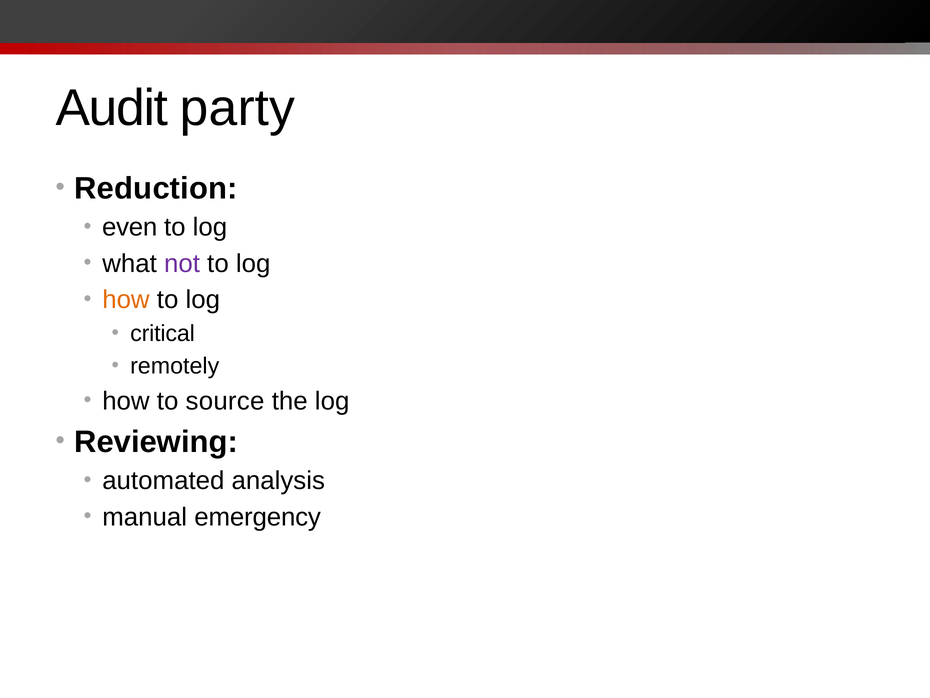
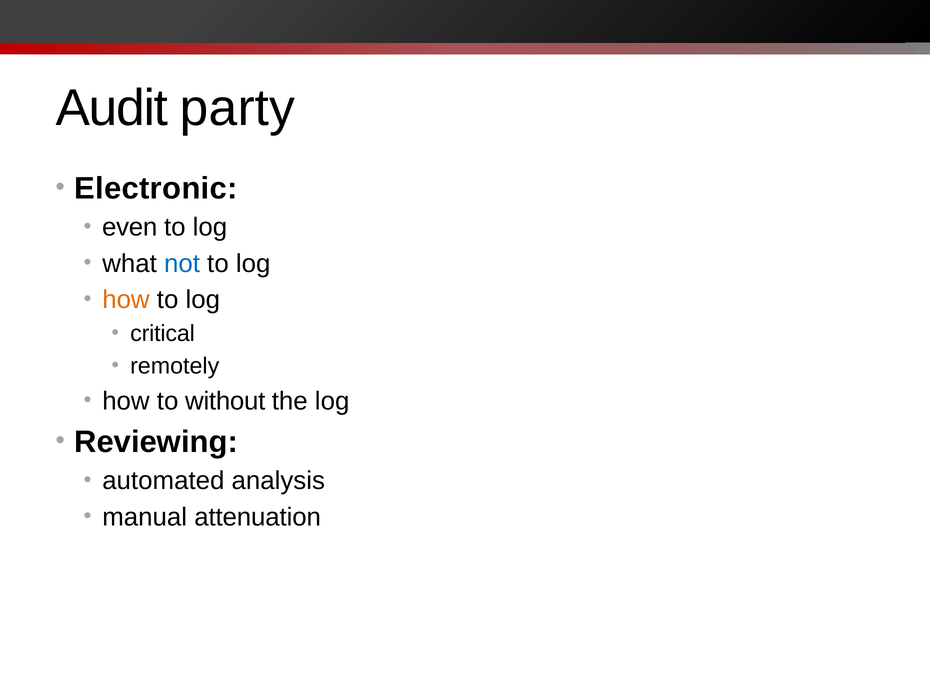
Reduction: Reduction -> Electronic (156, 188)
not colour: purple -> blue (182, 263)
source: source -> without (225, 401)
emergency: emergency -> attenuation (258, 517)
